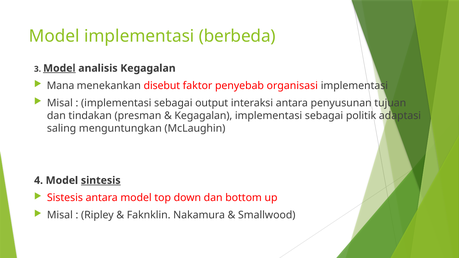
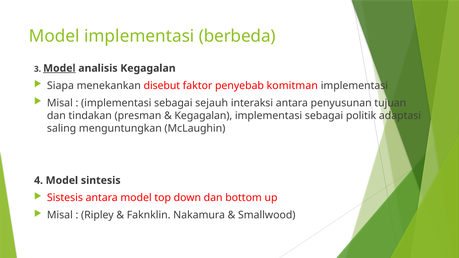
Mana: Mana -> Siapa (60, 86)
organisasi: organisasi -> komitman (292, 86)
output: output -> sejauh (212, 103)
sintesis underline: present -> none (101, 181)
